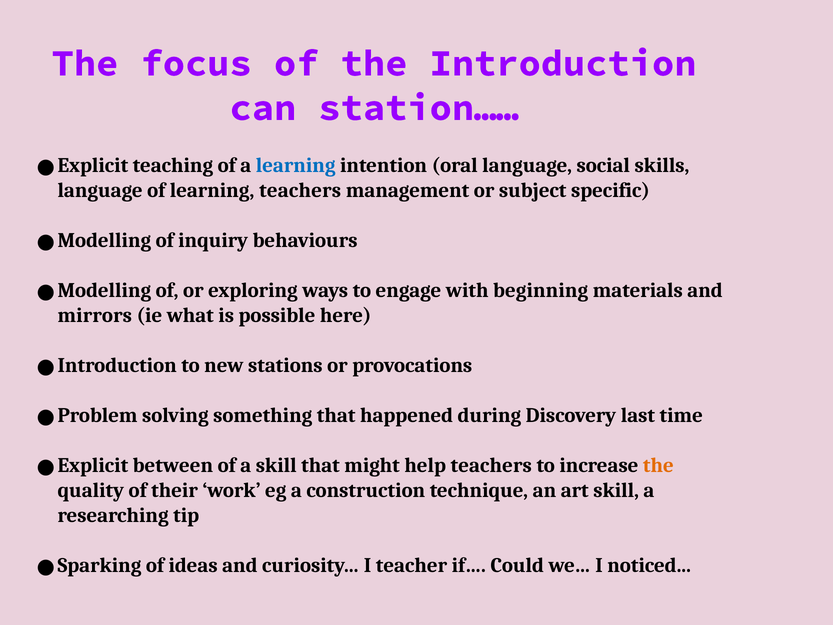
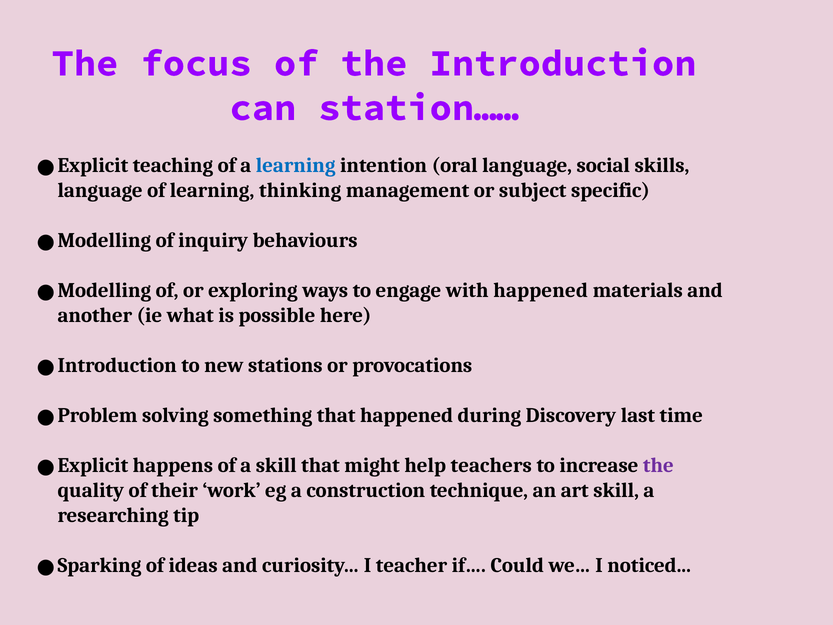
learning teachers: teachers -> thinking (300, 190)
with beginning: beginning -> happened (541, 290)
mirrors: mirrors -> another (95, 315)
between: between -> happens (173, 465)
the colour: orange -> purple (658, 465)
